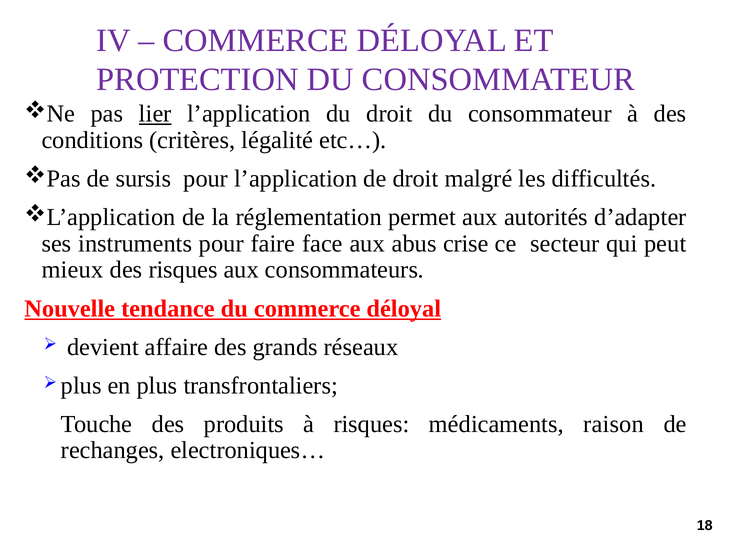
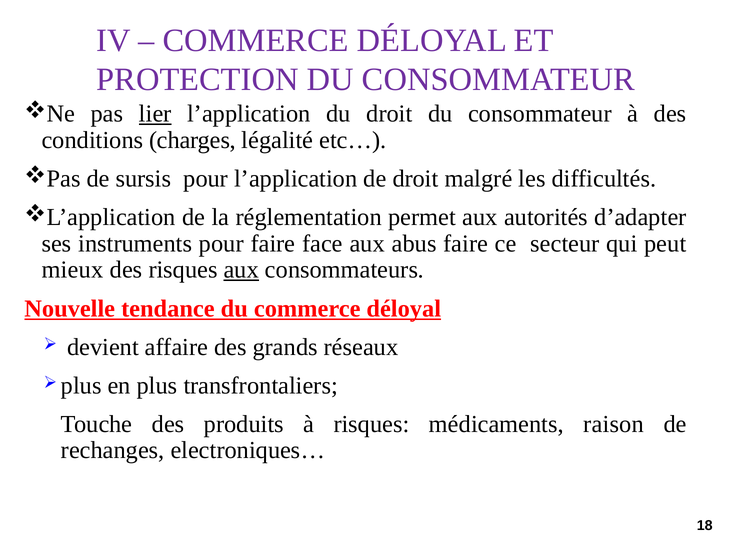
critères: critères -> charges (192, 140)
abus crise: crise -> faire (466, 244)
aux underline: none -> present (241, 270)
